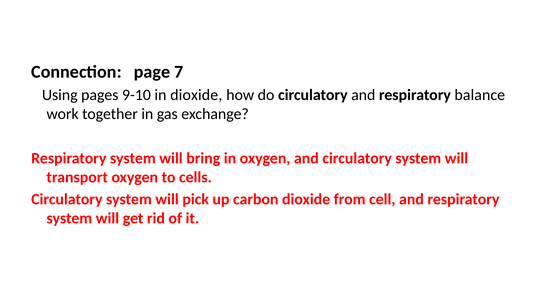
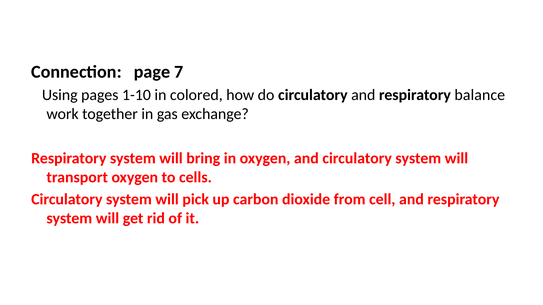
9-10: 9-10 -> 1-10 (136, 95)
in dioxide: dioxide -> colored (196, 95)
